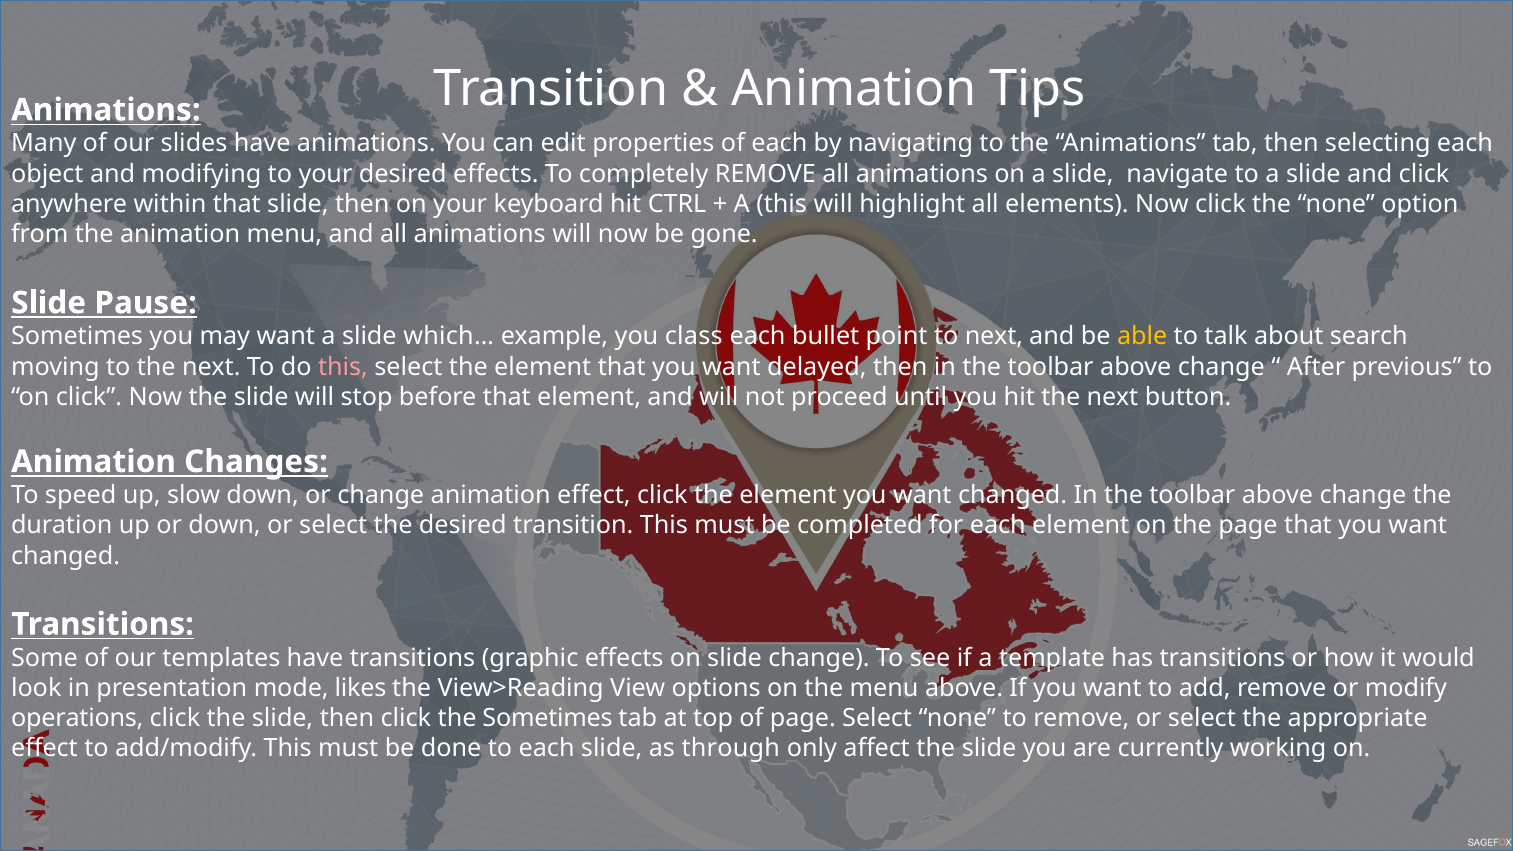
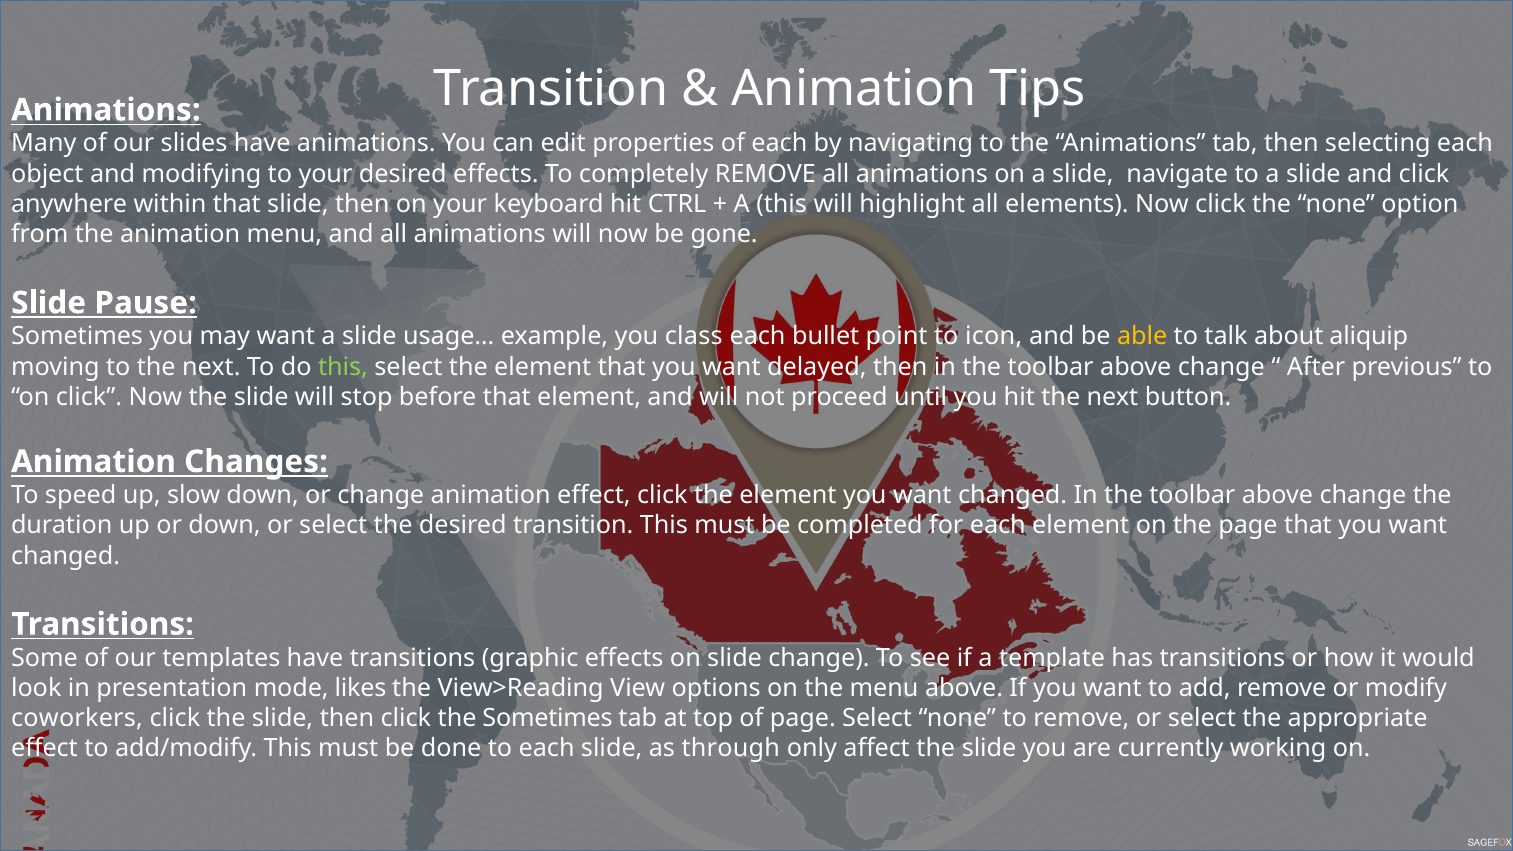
which…: which… -> usage… (449, 336)
to next: next -> icon (994, 336)
search: search -> aliquip (1369, 336)
this colour: pink -> light green (343, 367)
operations: operations -> coworkers (77, 718)
